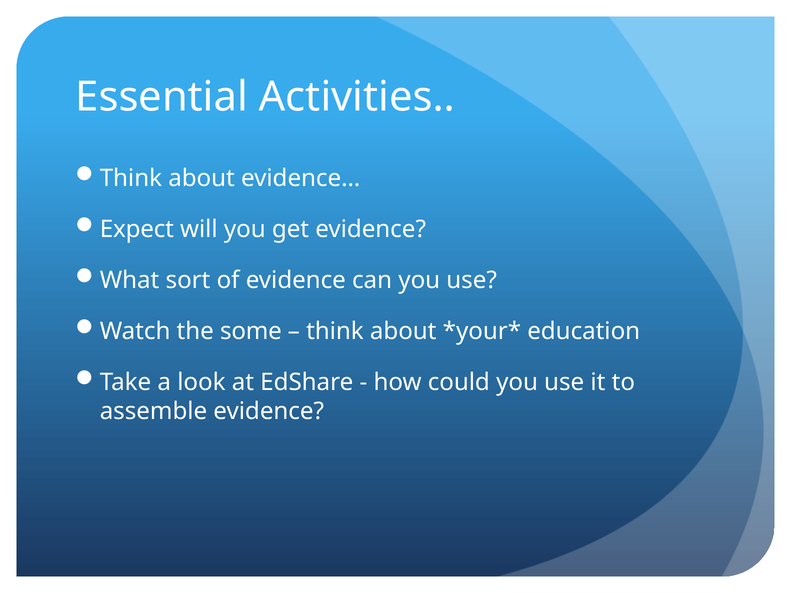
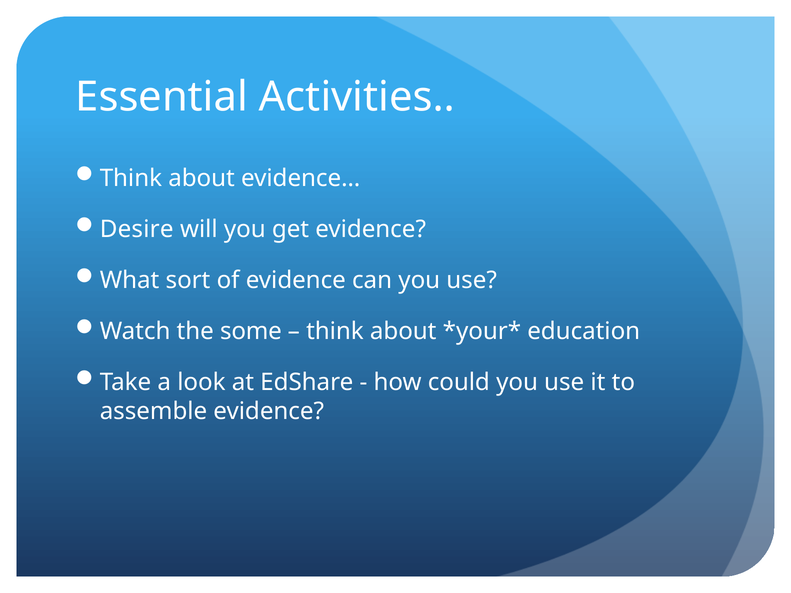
Expect: Expect -> Desire (137, 229)
